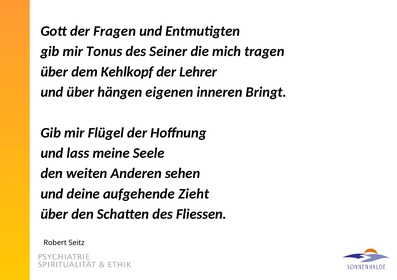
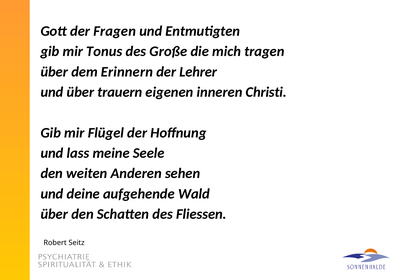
Seiner: Seiner -> Große (168, 51)
Kehlkopf: Kehlkopf -> Erinnern (127, 72)
hängen: hängen -> trauern (120, 92)
Bringt: Bringt -> Christi (266, 92)
Zieht: Zieht -> Wald (194, 194)
